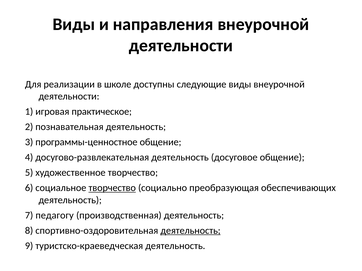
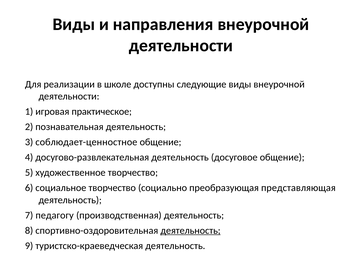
программы-ценностное: программы-ценностное -> соблюдает-ценностное (86, 142)
творчество underline: present -> none (112, 188)
обеспечивающих: обеспечивающих -> представляющая (298, 188)
